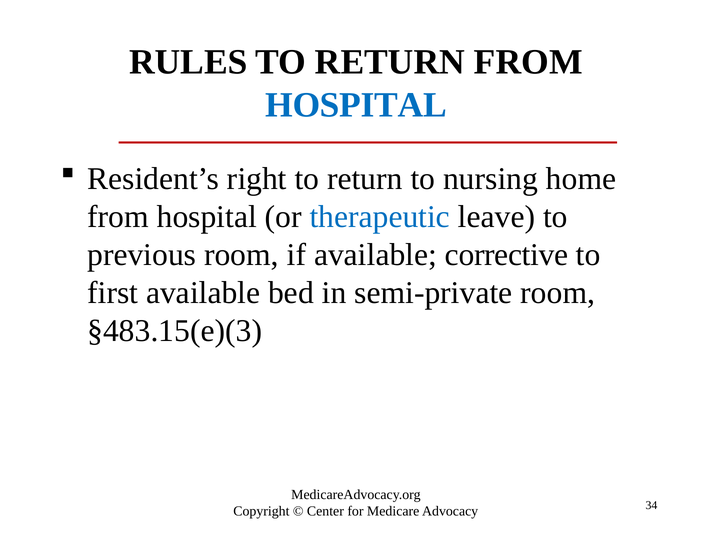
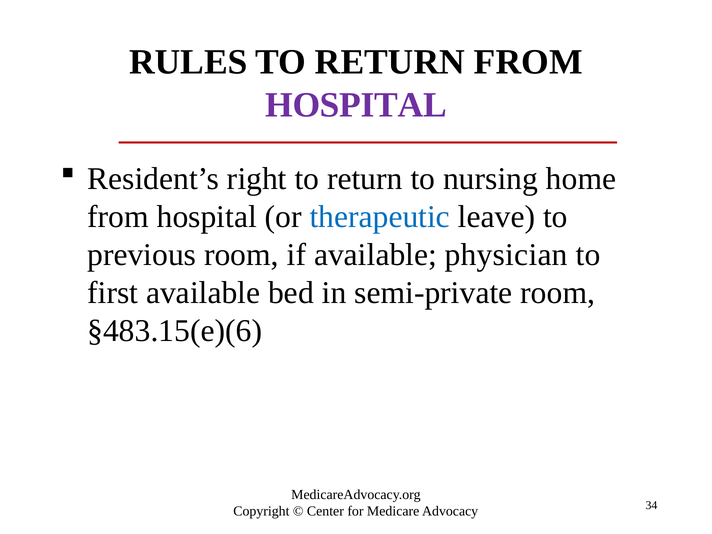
HOSPITAL colour: blue -> purple (356, 105)
corrective: corrective -> physician (506, 255)
§483.15(e)(3: §483.15(e)(3 -> §483.15(e)(6 (175, 331)
